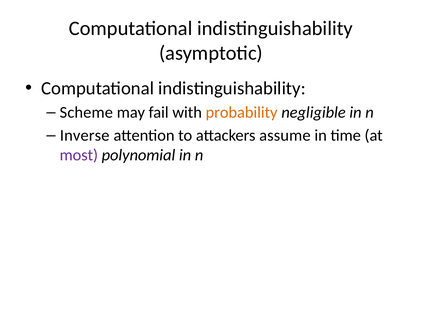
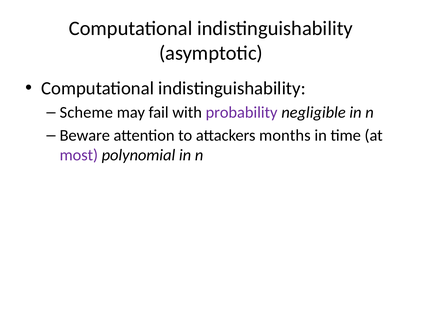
probability colour: orange -> purple (242, 113)
Inverse: Inverse -> Beware (85, 136)
assume: assume -> months (285, 136)
